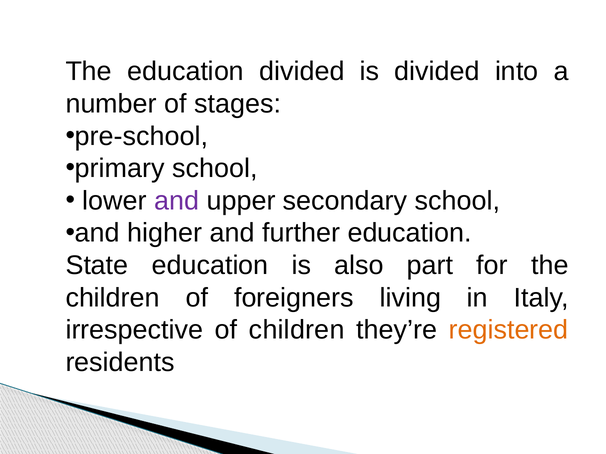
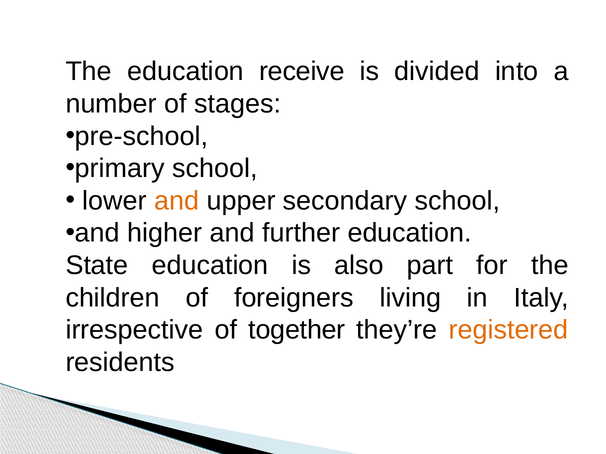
education divided: divided -> receive (302, 72)
and colour: purple -> orange (177, 201)
of children: children -> together (297, 330)
